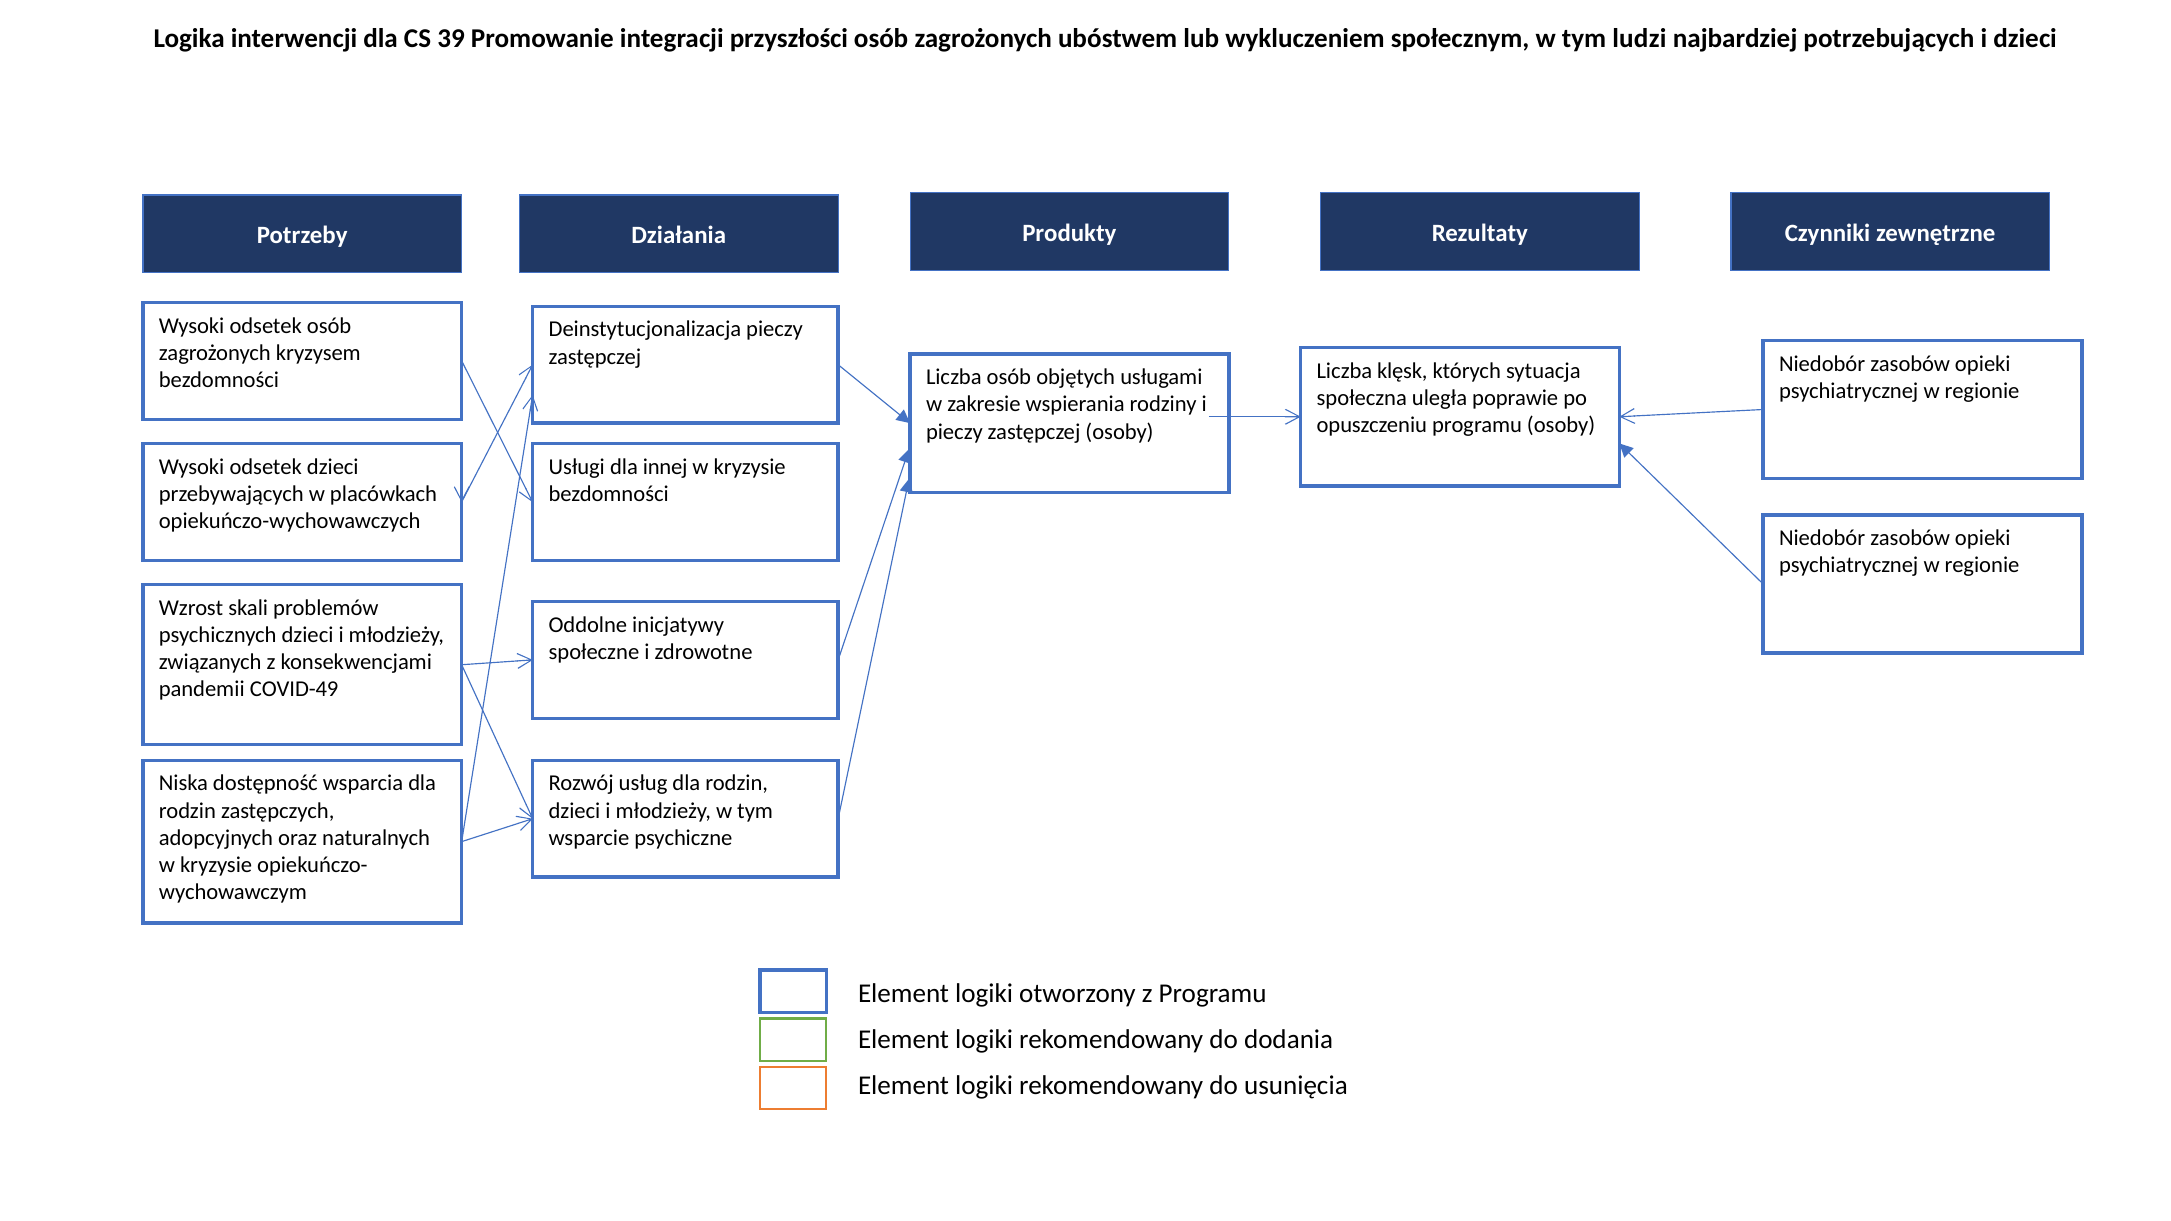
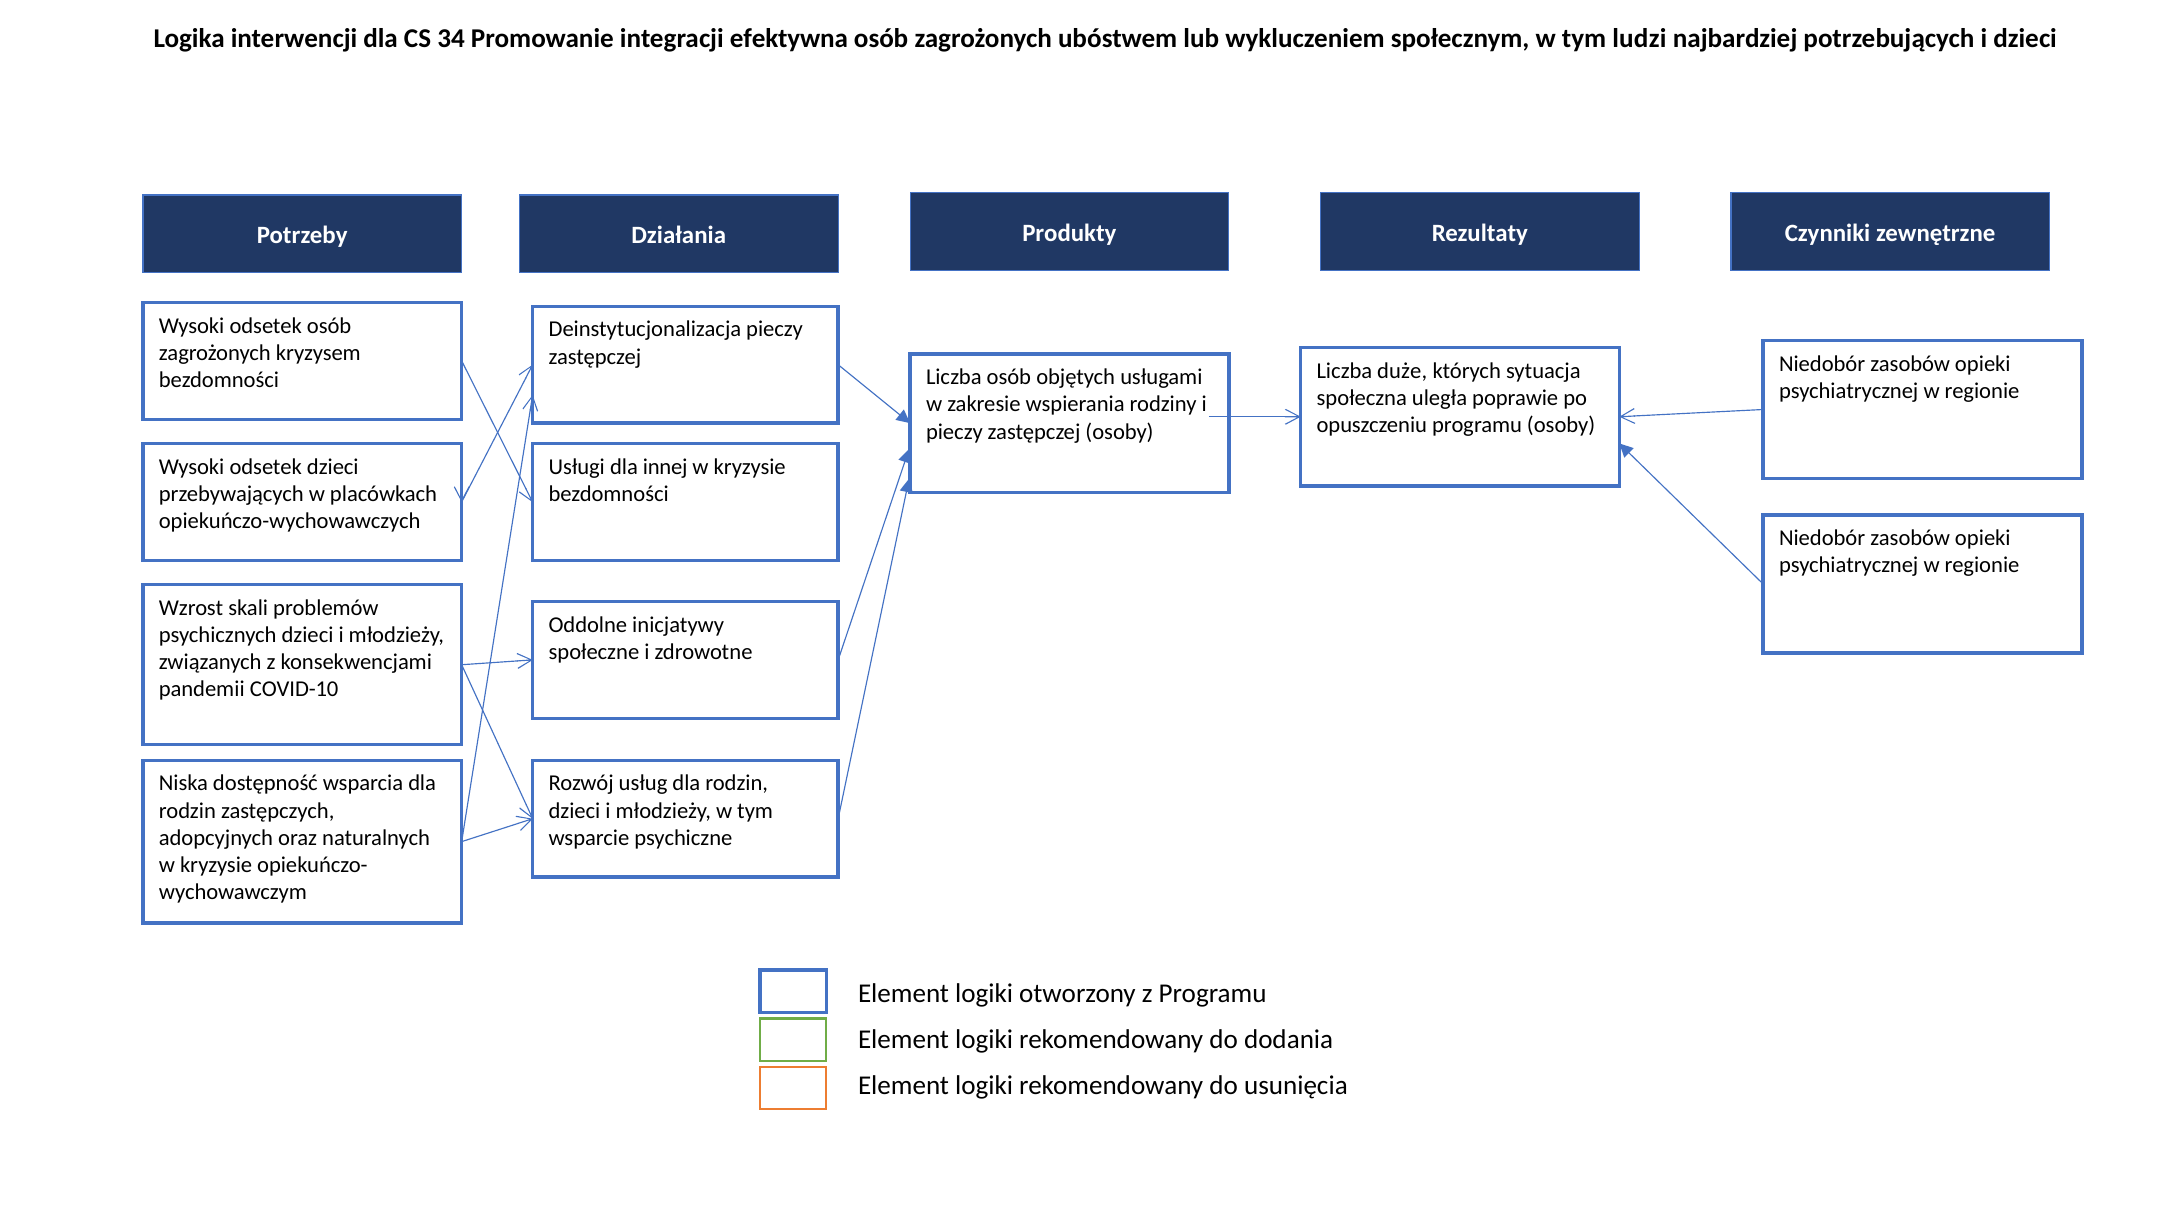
39: 39 -> 34 (451, 38)
przyszłości: przyszłości -> efektywna (789, 38)
klęsk: klęsk -> duże (1402, 371)
COVID-49: COVID-49 -> COVID-10 (294, 689)
